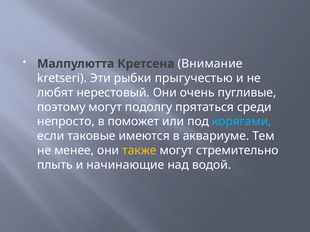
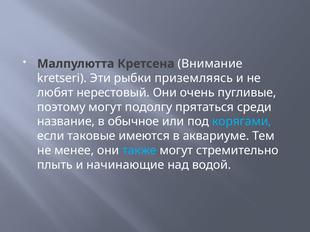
прыгучестью: прыгучестью -> приземляясь (194, 78)
непросто: непросто -> название (66, 122)
поможет: поможет -> обычное (133, 122)
также colour: yellow -> light blue (139, 151)
